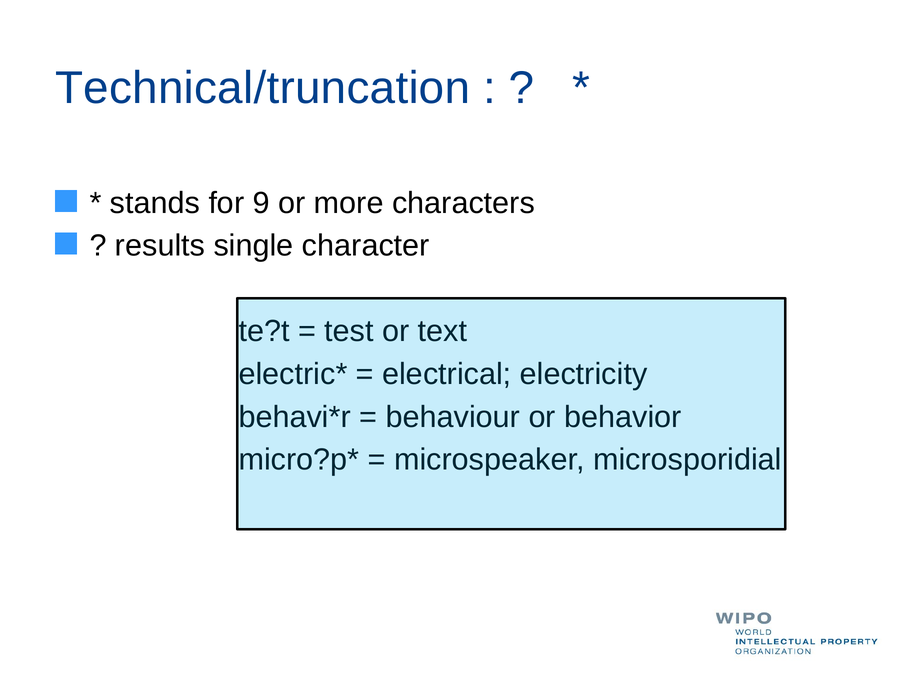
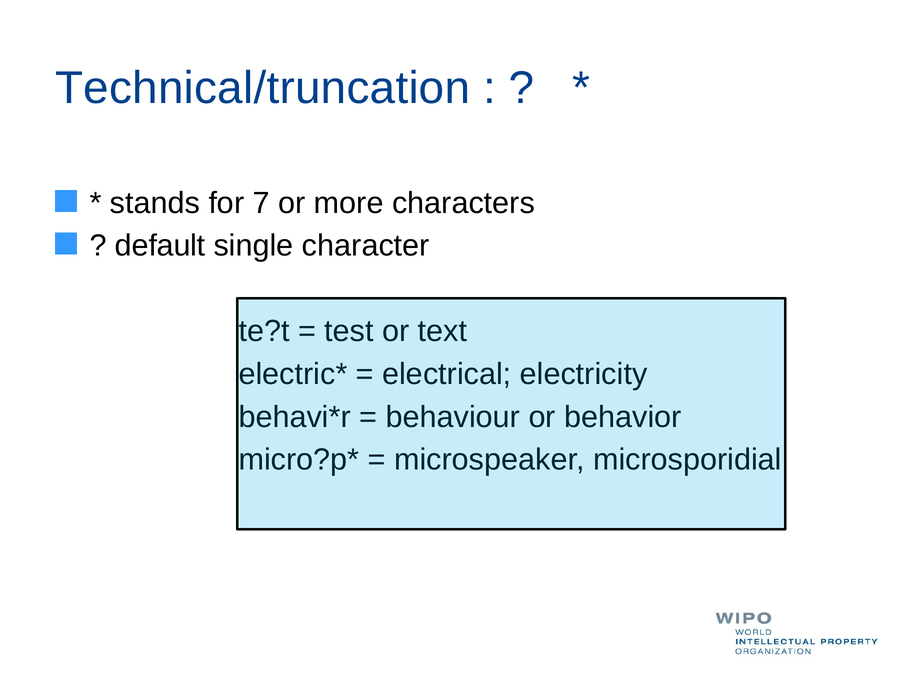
9: 9 -> 7 (261, 203)
results: results -> default (160, 246)
